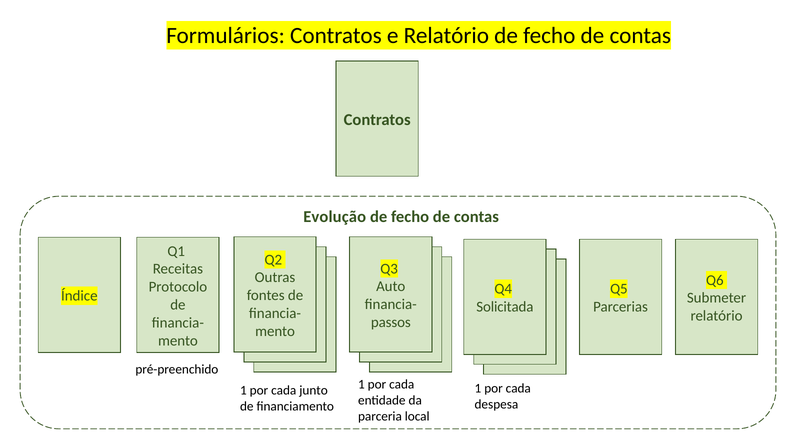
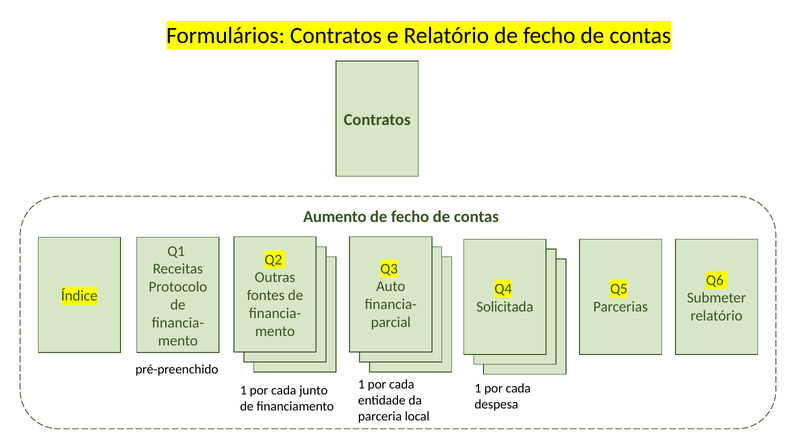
Evolução: Evolução -> Aumento (335, 217)
passos: passos -> parcial (391, 322)
